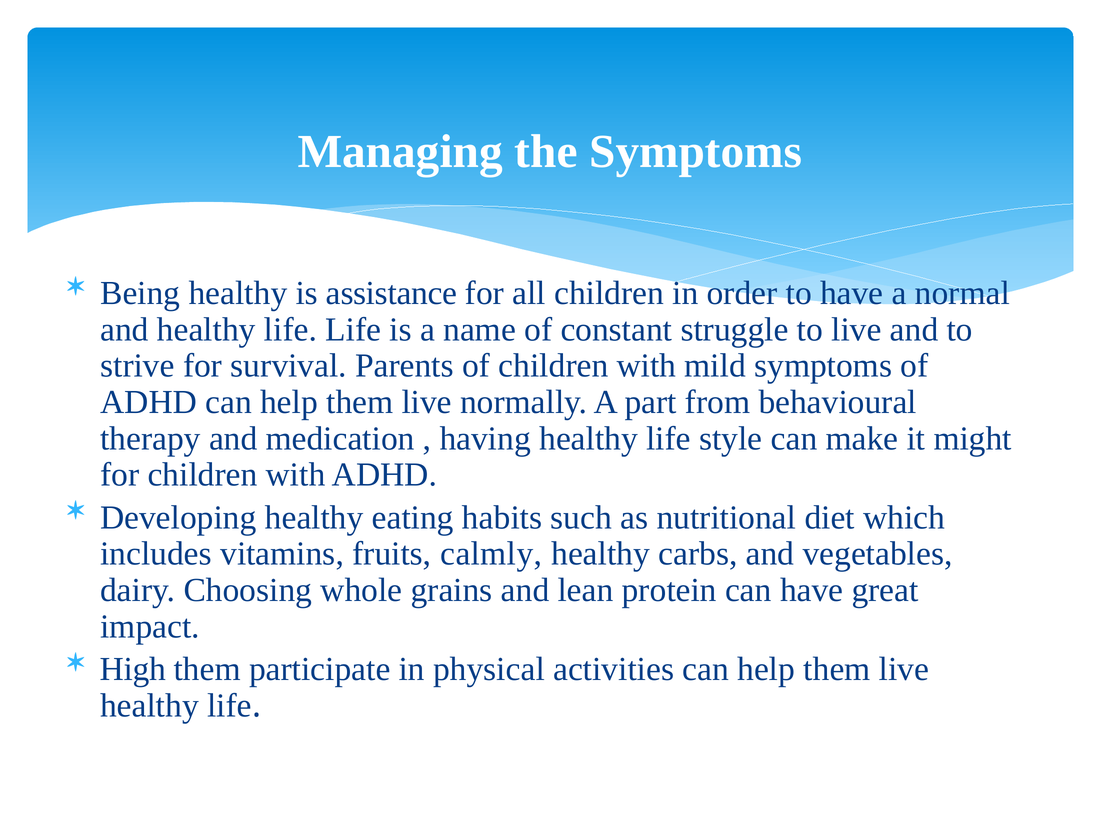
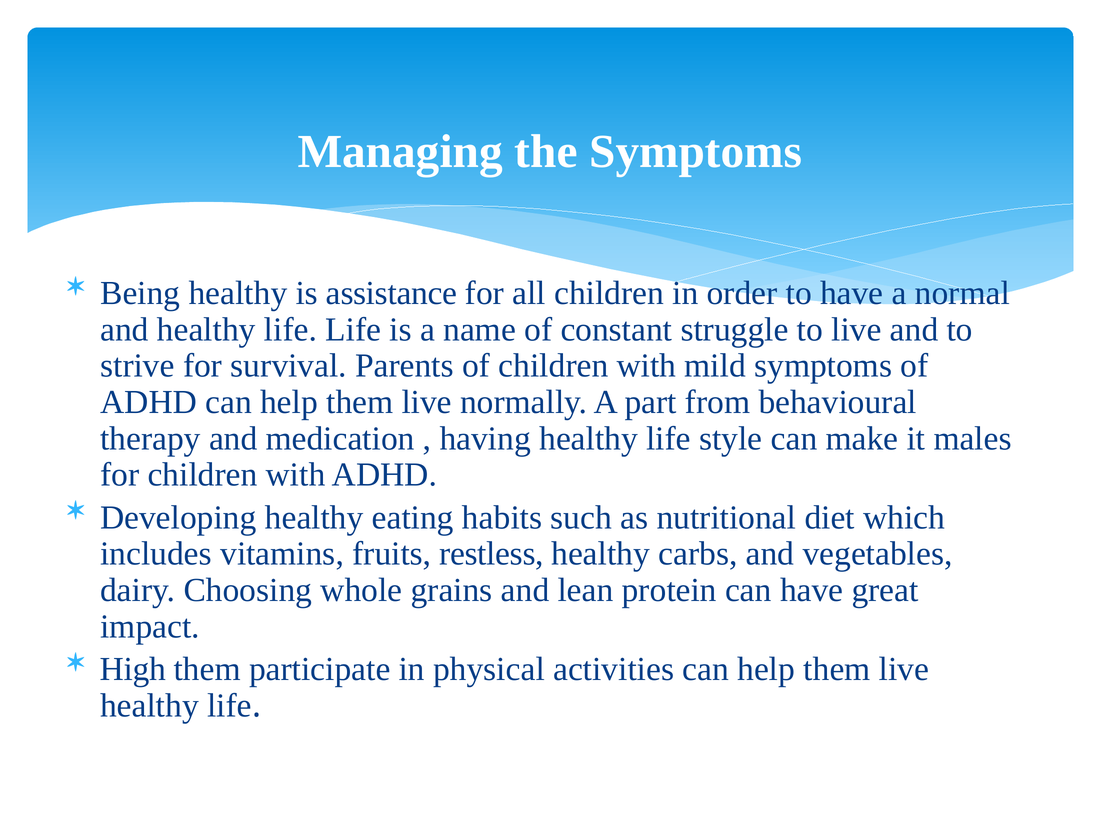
might: might -> males (973, 438)
calmly: calmly -> restless (492, 554)
